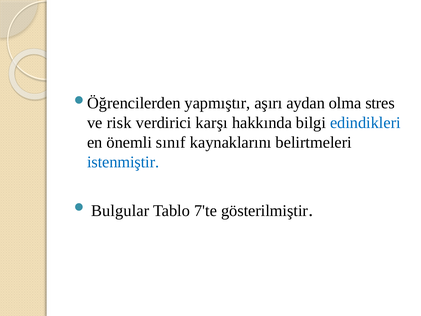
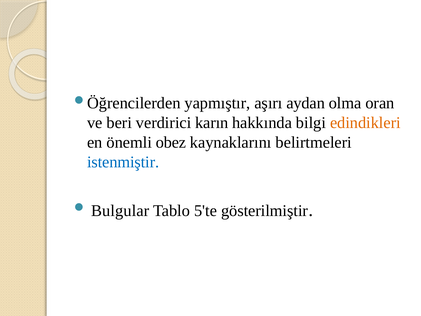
stres: stres -> oran (380, 103)
risk: risk -> beri (119, 123)
karşı: karşı -> karın (212, 123)
edindikleri colour: blue -> orange (365, 123)
sınıf: sınıf -> obez (171, 142)
7'te: 7'te -> 5'te (205, 211)
